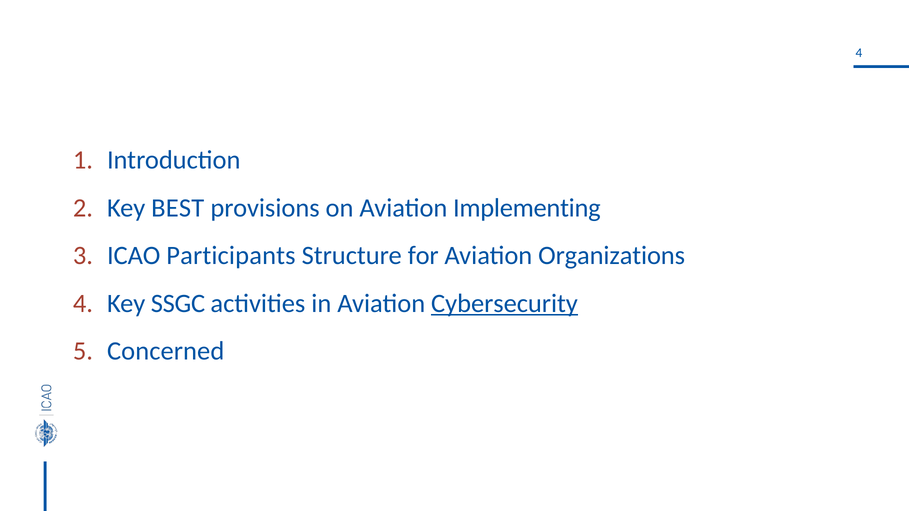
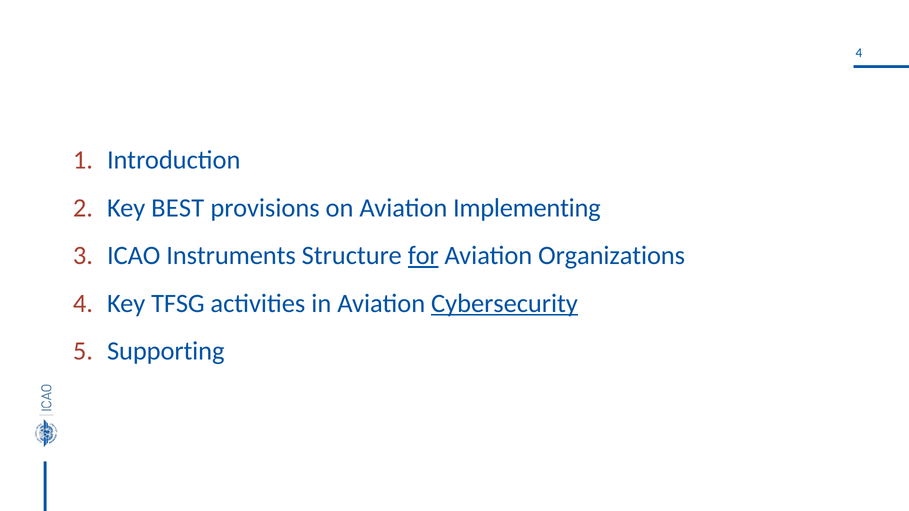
Participants: Participants -> Instruments (231, 256)
for underline: none -> present (423, 256)
SSGC: SSGC -> TFSG (178, 304)
Concerned: Concerned -> Supporting (166, 351)
